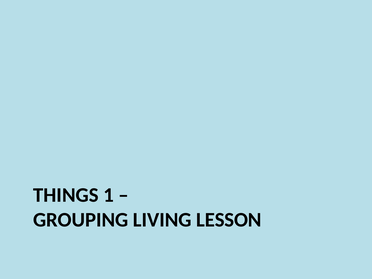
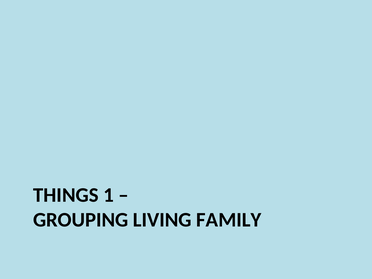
LESSON: LESSON -> FAMILY (229, 220)
